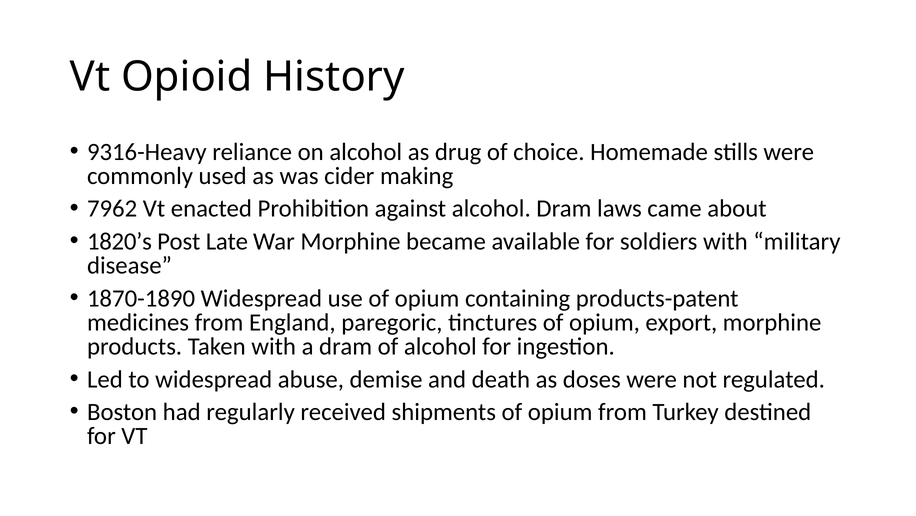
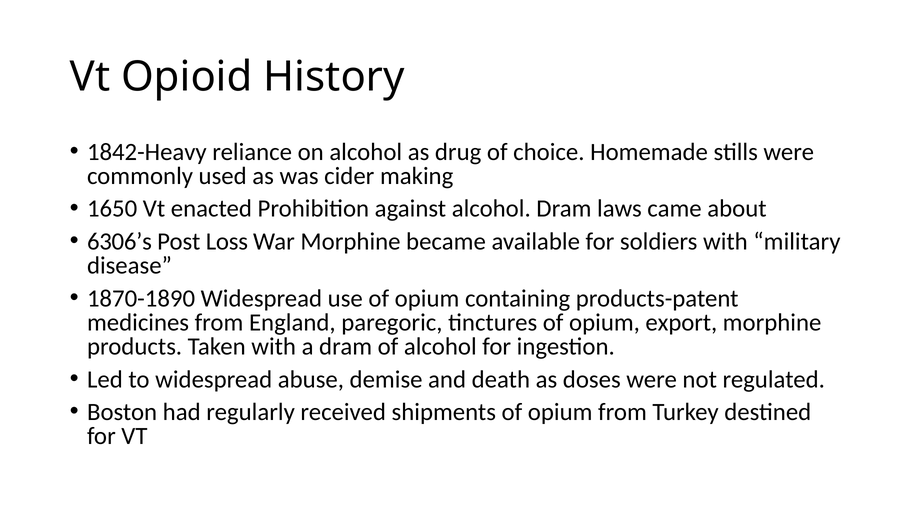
9316-Heavy: 9316-Heavy -> 1842-Heavy (147, 152)
7962: 7962 -> 1650 (112, 208)
1820’s: 1820’s -> 6306’s (119, 241)
Late: Late -> Loss (227, 241)
